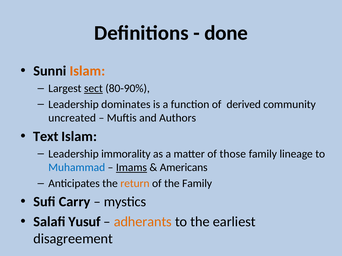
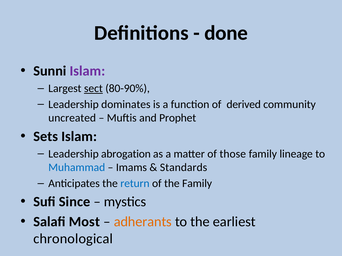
Islam colour: orange -> purple (87, 71)
Authors: Authors -> Prophet (178, 118)
Text: Text -> Sets (46, 137)
immorality: immorality -> abrogation (126, 154)
Imams underline: present -> none (131, 168)
Americans: Americans -> Standards (184, 168)
return colour: orange -> blue (135, 184)
Carry: Carry -> Since (75, 202)
Yusuf: Yusuf -> Most (84, 222)
disagreement: disagreement -> chronological (73, 239)
